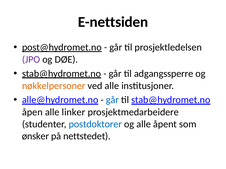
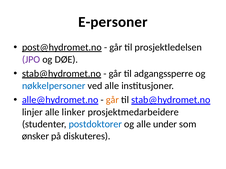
E-nettsiden: E-nettsiden -> E-personer (113, 22)
nøkkelpersoner colour: orange -> blue (54, 86)
går colour: blue -> orange (112, 100)
åpen: åpen -> linjer (32, 112)
åpent: åpent -> under (165, 124)
nettstedet: nettstedet -> diskuteres (87, 136)
